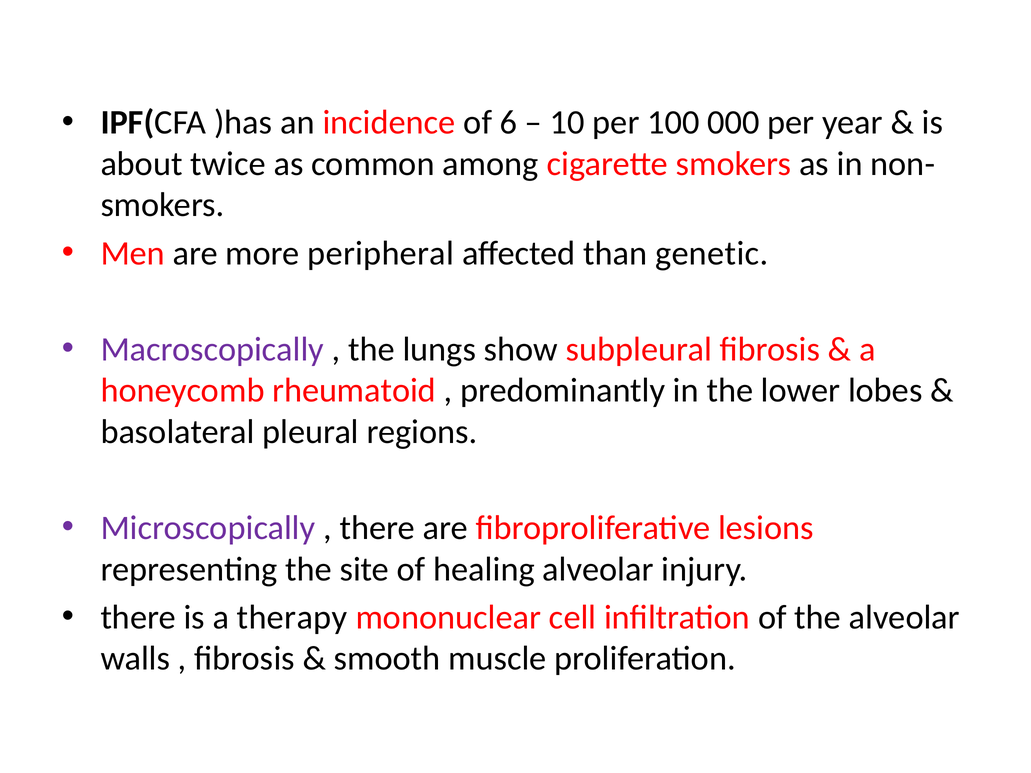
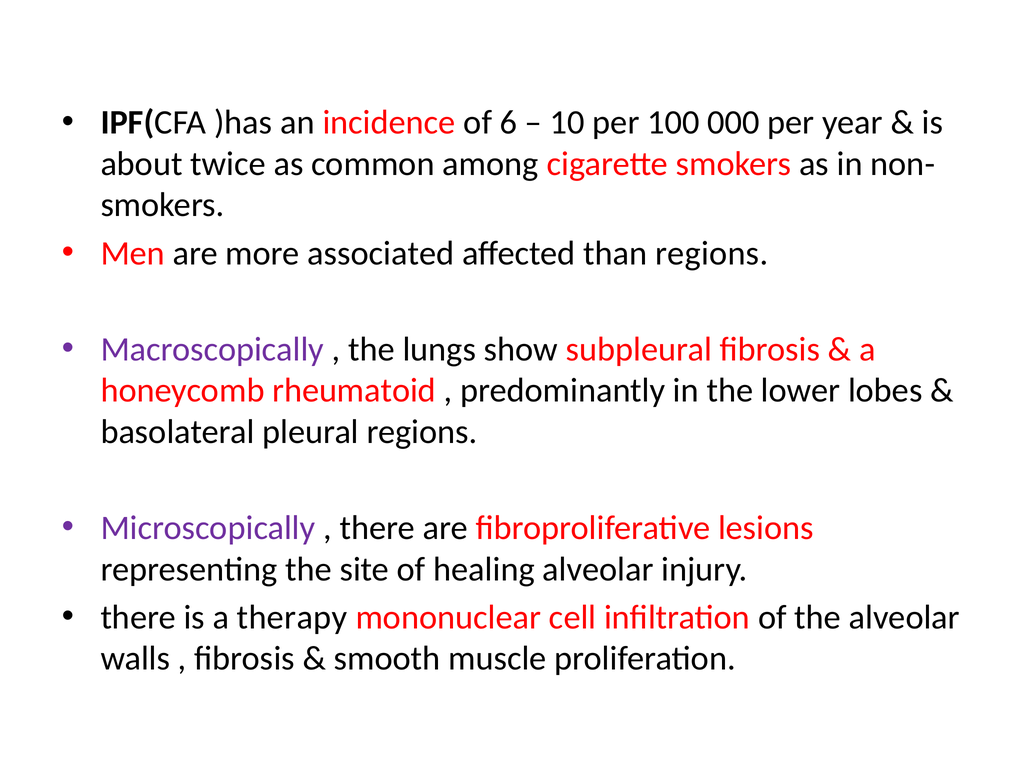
peripheral: peripheral -> associated (381, 253)
than genetic: genetic -> regions (712, 253)
